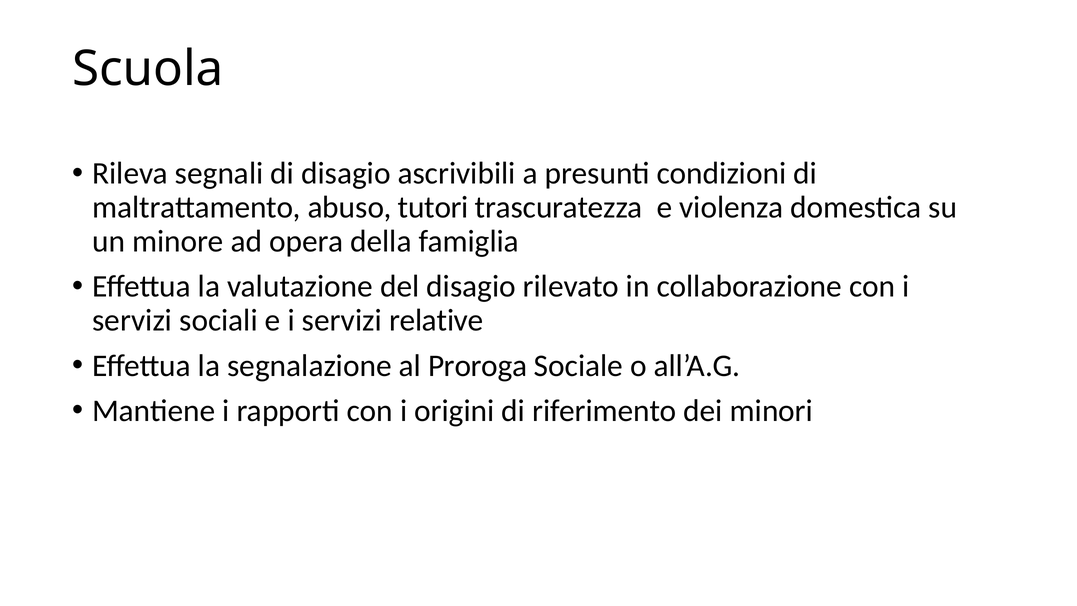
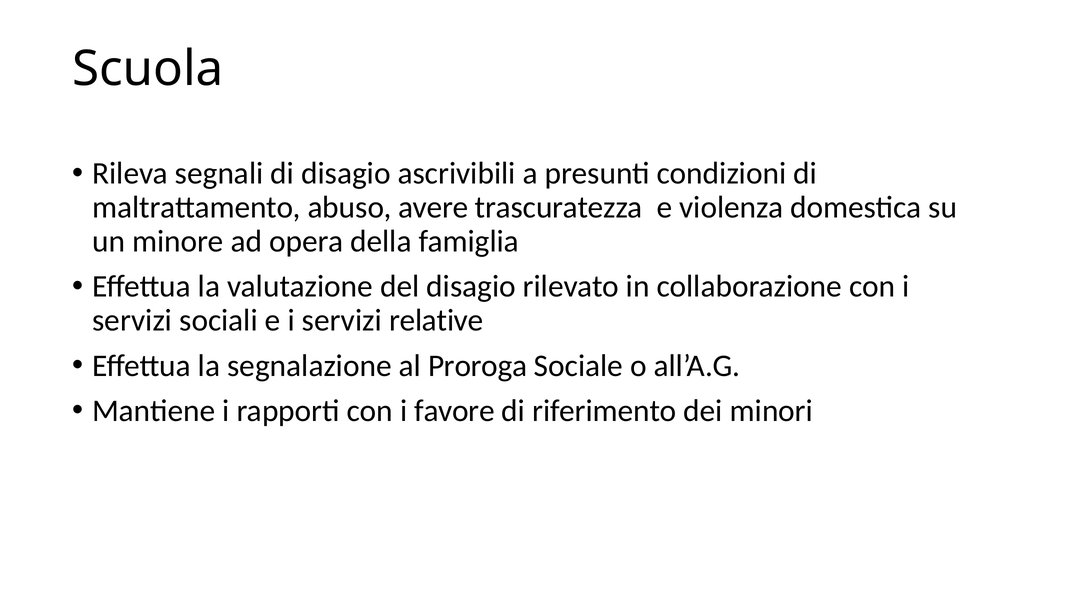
tutori: tutori -> avere (433, 207)
origini: origini -> favore (454, 411)
